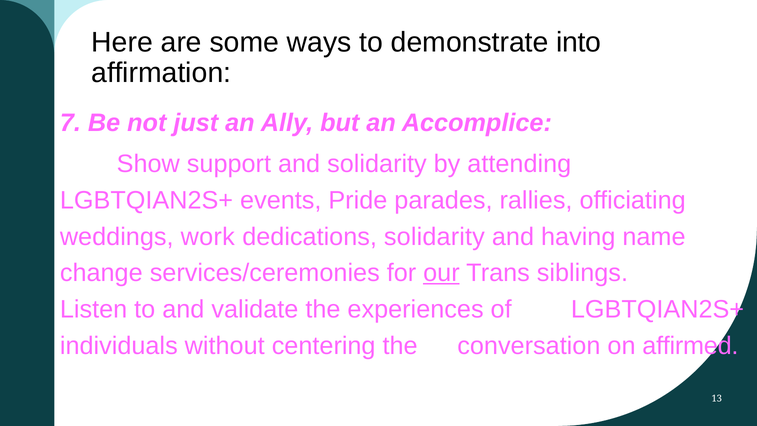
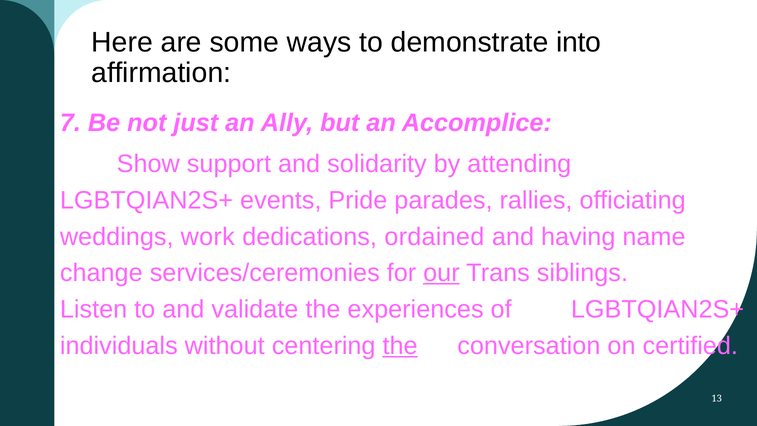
dedications solidarity: solidarity -> ordained (434, 237)
the underline: none -> present (400, 346)
affirmed: affirmed -> certified (690, 346)
